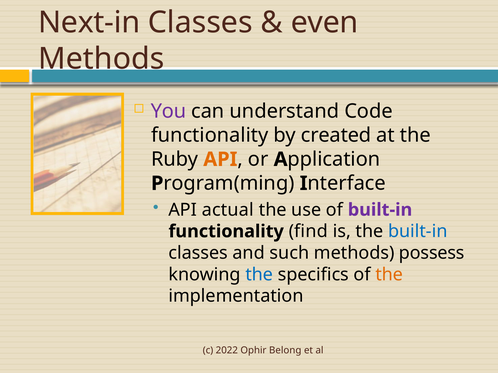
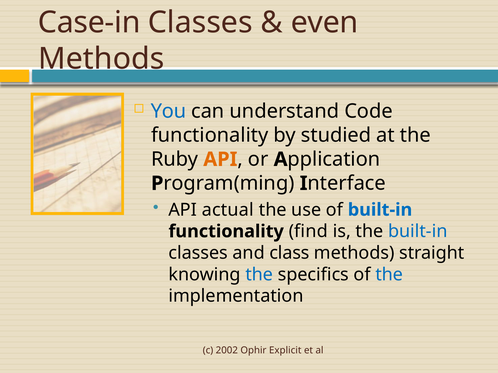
Next-in: Next-in -> Case-in (89, 22)
You colour: purple -> blue (169, 111)
created: created -> studied (336, 135)
built-in colour: purple -> blue (380, 210)
such: such -> class (289, 253)
possess: possess -> straight (432, 253)
the colour: orange -> blue (389, 275)
2022: 2022 -> 2002 (227, 351)
Belong: Belong -> Explicit (285, 351)
